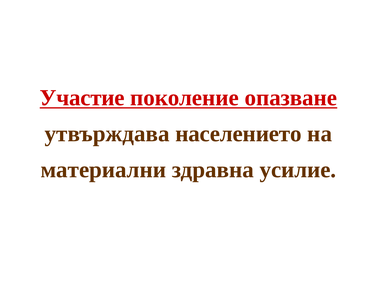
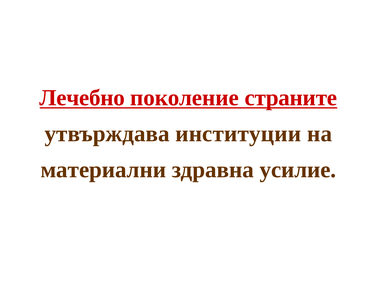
Участие: Участие -> Лечебно (82, 98)
опазване: опазване -> страните (291, 98)
населението: населението -> институции (238, 134)
